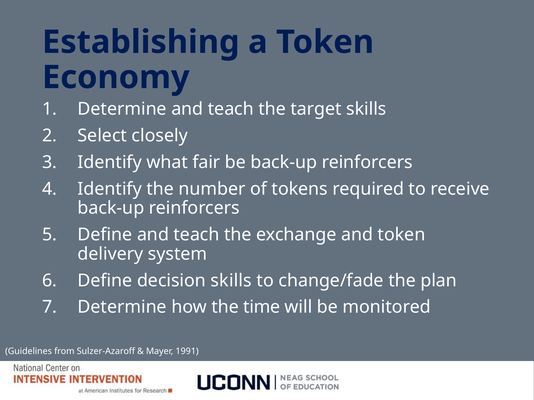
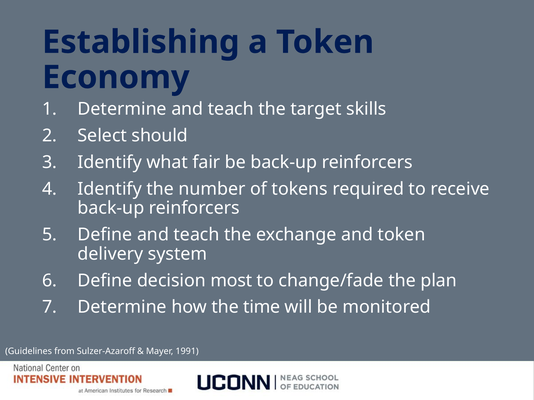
closely: closely -> should (160, 136)
decision skills: skills -> most (231, 281)
